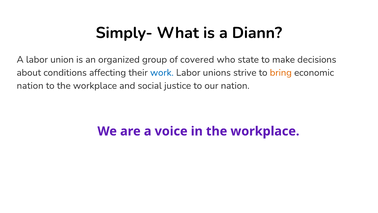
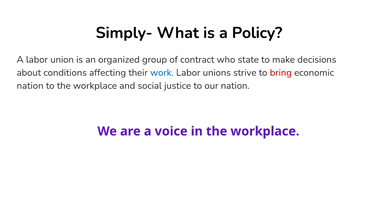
Diann: Diann -> Policy (257, 33)
covered: covered -> contract (197, 59)
bring colour: orange -> red (281, 72)
